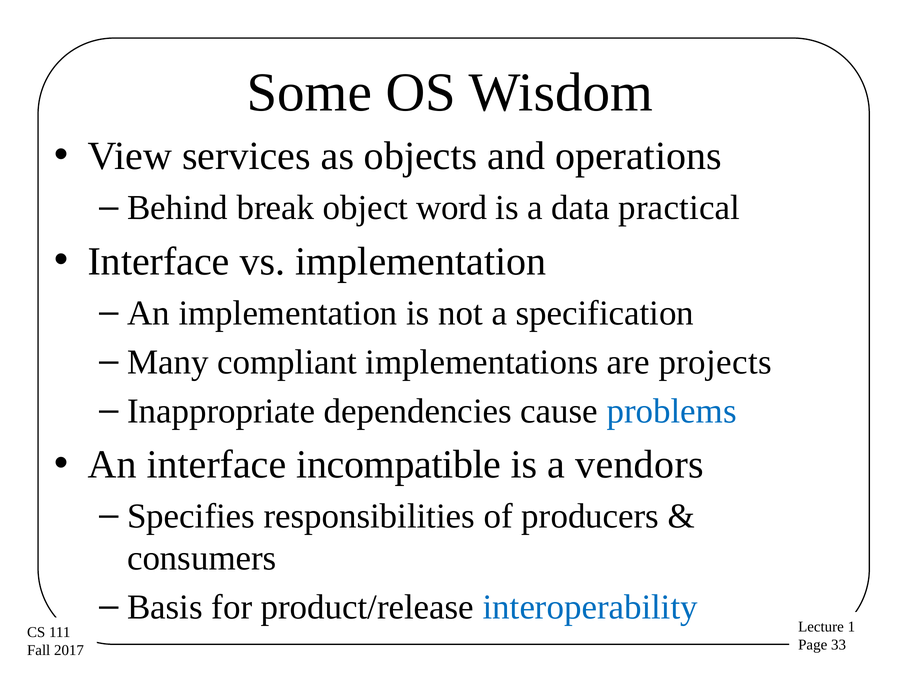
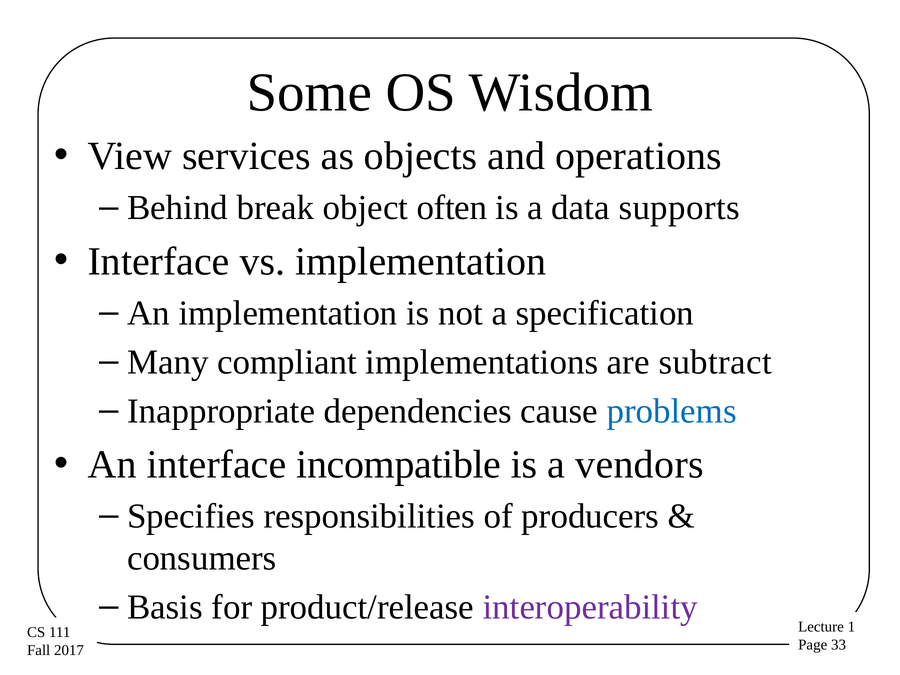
word: word -> often (452, 208)
practical: practical -> supports (679, 208)
projects: projects -> subtract (715, 362)
interoperability colour: blue -> purple (590, 607)
